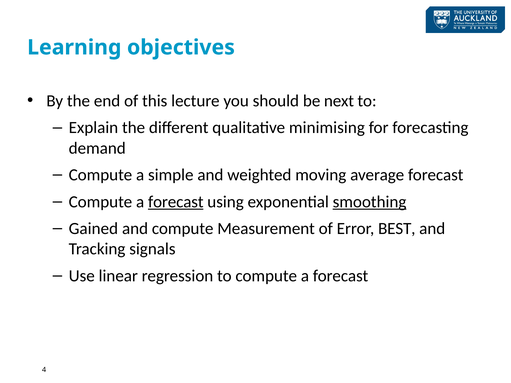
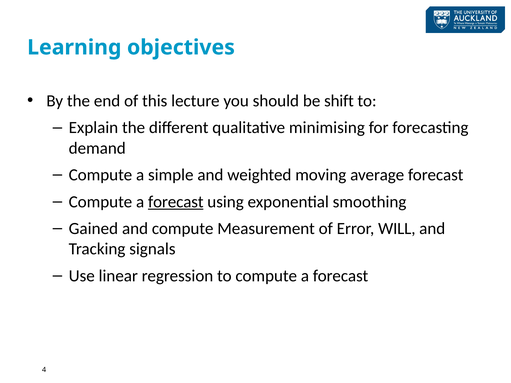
next: next -> shift (339, 101)
smoothing underline: present -> none (370, 202)
BEST: BEST -> WILL (397, 229)
